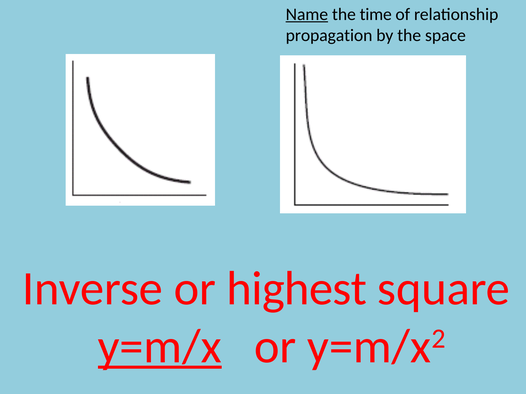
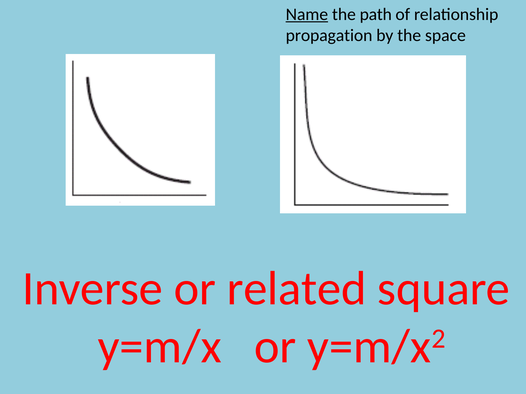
time: time -> path (376, 14)
highest: highest -> related (297, 289)
y=m/x underline: present -> none (160, 347)
